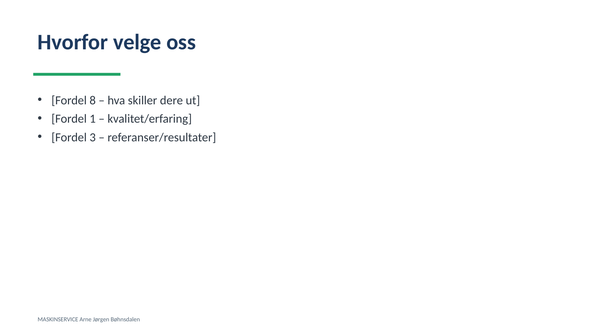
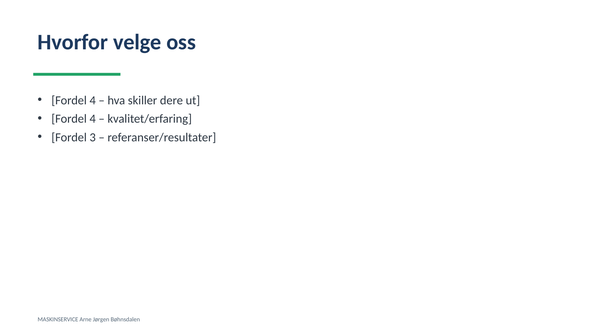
8: 8 -> 4 (93, 100)
1: 1 -> 4 (93, 119)
